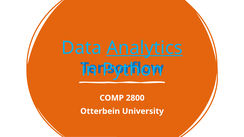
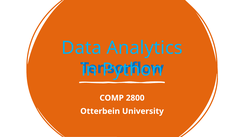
Analytics underline: present -> none (145, 48)
